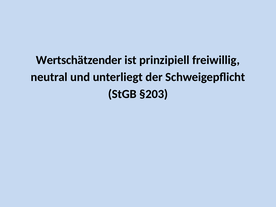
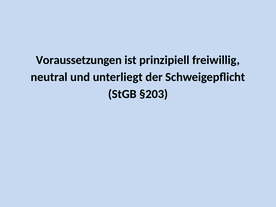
Wertschätzender: Wertschätzender -> Voraussetzungen (79, 60)
